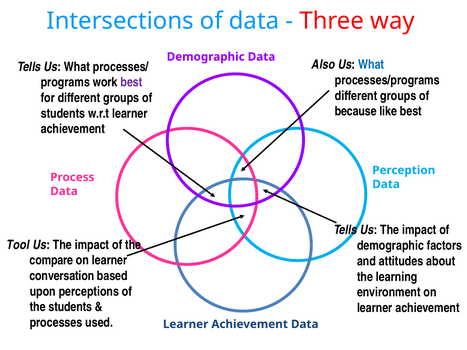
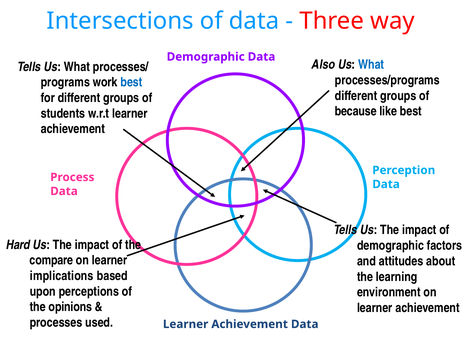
best colour: purple -> blue (131, 82)
Tool: Tool -> Hard (18, 245)
conversation: conversation -> implications (62, 276)
the students: students -> opinions (70, 307)
